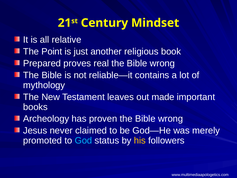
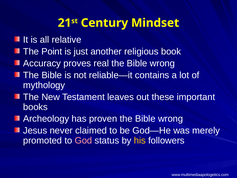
Prepared: Prepared -> Accuracy (42, 63)
made: made -> these (163, 97)
God colour: light blue -> pink (83, 140)
